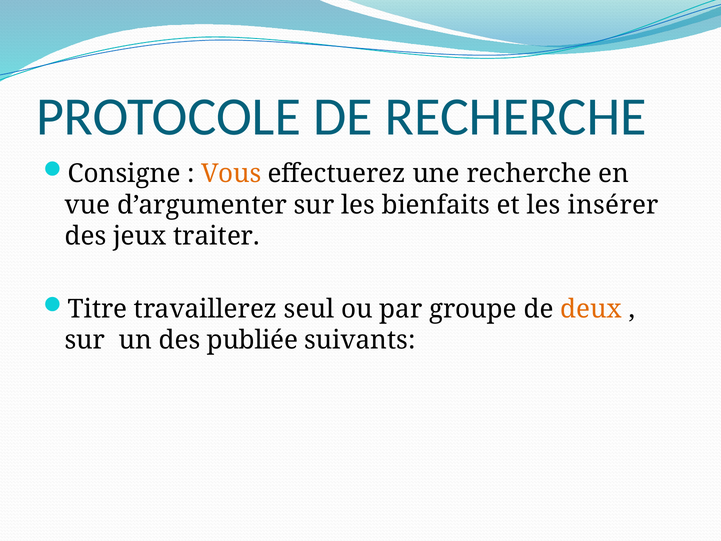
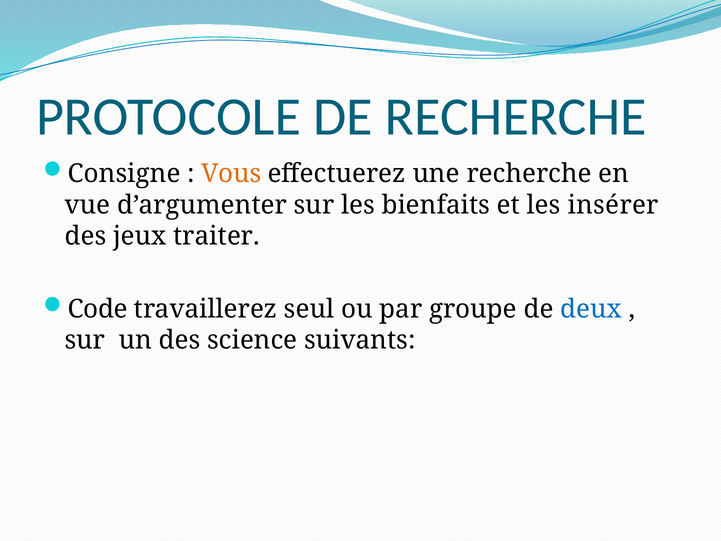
Titre: Titre -> Code (98, 309)
deux colour: orange -> blue (591, 309)
publiée: publiée -> science (252, 340)
